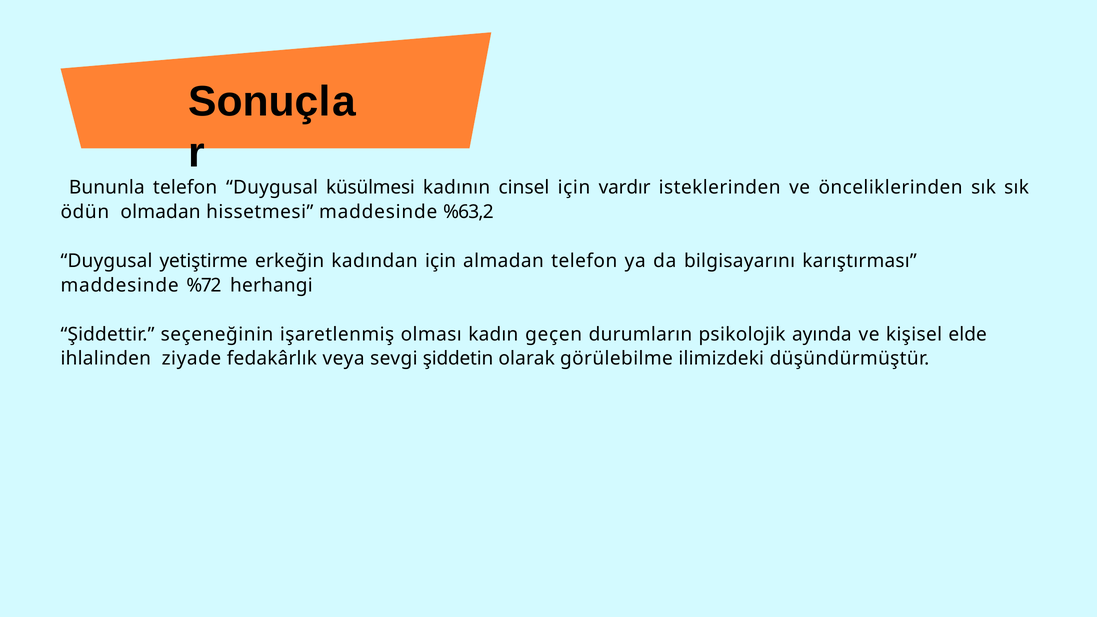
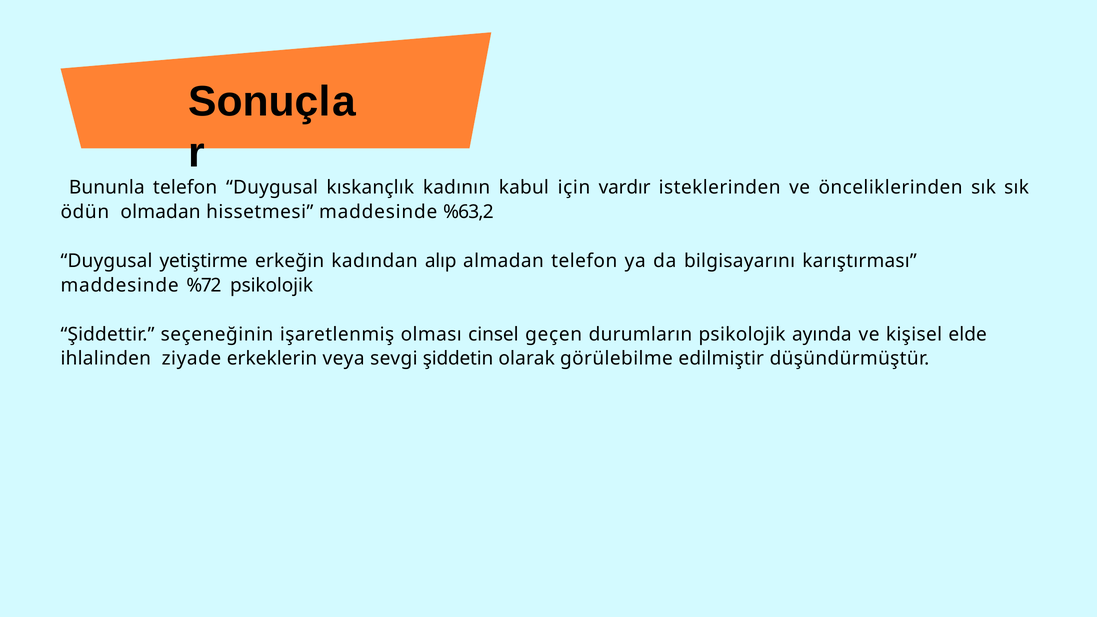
küsülmesi: küsülmesi -> kıskançlık (370, 188)
cinsel: cinsel -> kabul (524, 188)
kadından için: için -> alıp (441, 261)
%72 herhangi: herhangi -> psikolojik (272, 285)
kadın: kadın -> cinsel (493, 334)
fedakârlık: fedakârlık -> erkeklerin (272, 359)
ilimizdeki: ilimizdeki -> edilmiştir (721, 359)
